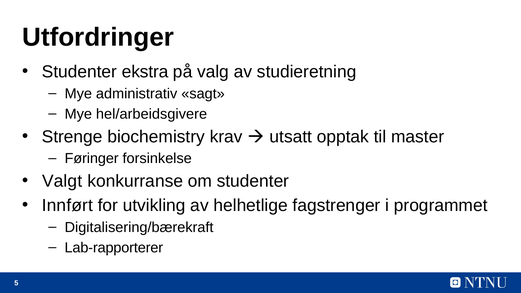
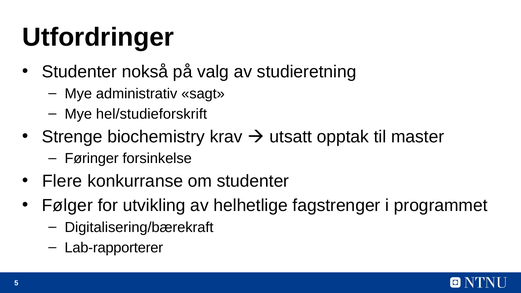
ekstra: ekstra -> nokså (145, 72)
hel/arbeidsgivere: hel/arbeidsgivere -> hel/studieforskrift (152, 114)
Valgt: Valgt -> Flere (62, 181)
Innført: Innført -> Følger (67, 206)
